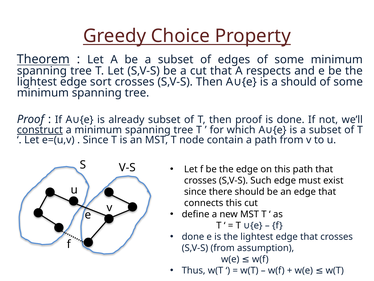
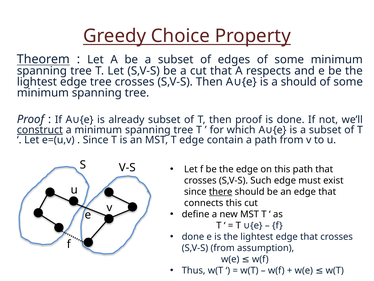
edge sort: sort -> tree (101, 82)
T node: node -> edge (192, 140)
there underline: none -> present (221, 191)
